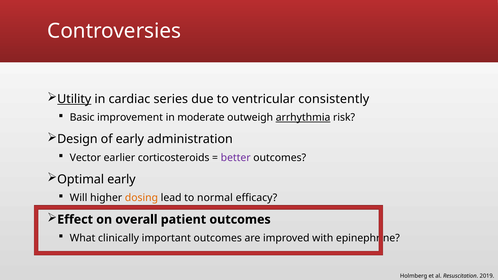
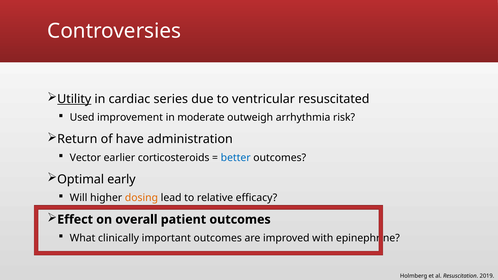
consistently: consistently -> resuscitated (334, 99)
Basic: Basic -> Used (82, 118)
arrhythmia underline: present -> none (303, 118)
Design: Design -> Return (77, 139)
of early: early -> have (130, 139)
better colour: purple -> blue (236, 158)
normal: normal -> relative (215, 198)
